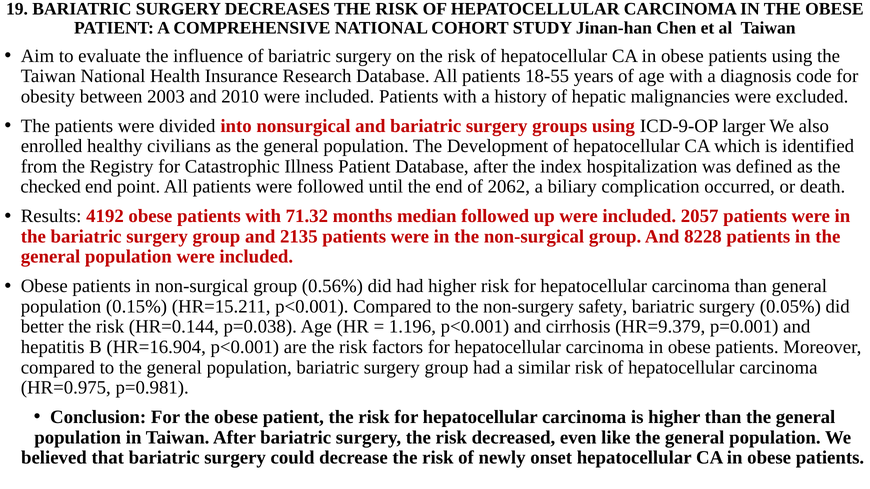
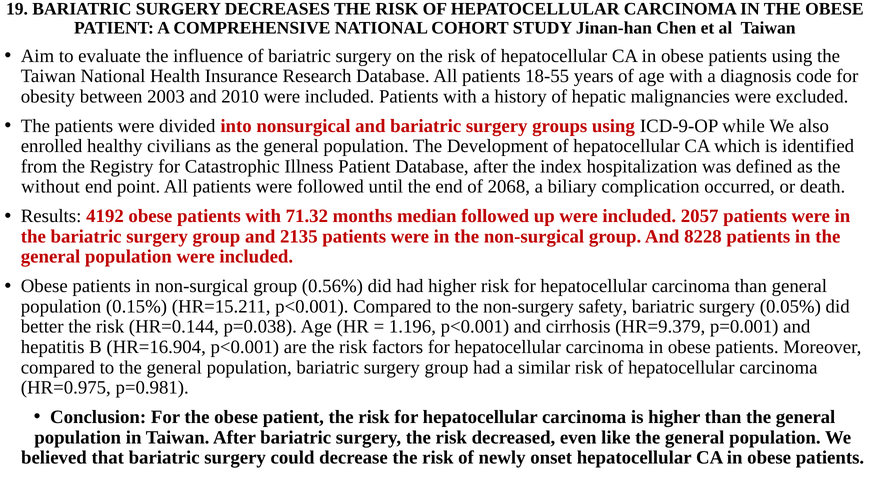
larger: larger -> while (744, 126)
checked: checked -> without (50, 187)
2062: 2062 -> 2068 (509, 187)
